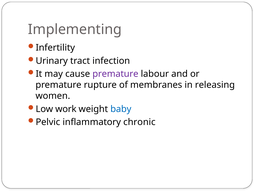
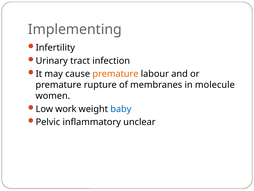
premature colour: purple -> orange (115, 74)
releasing: releasing -> molecule (215, 85)
chronic: chronic -> unclear (139, 122)
